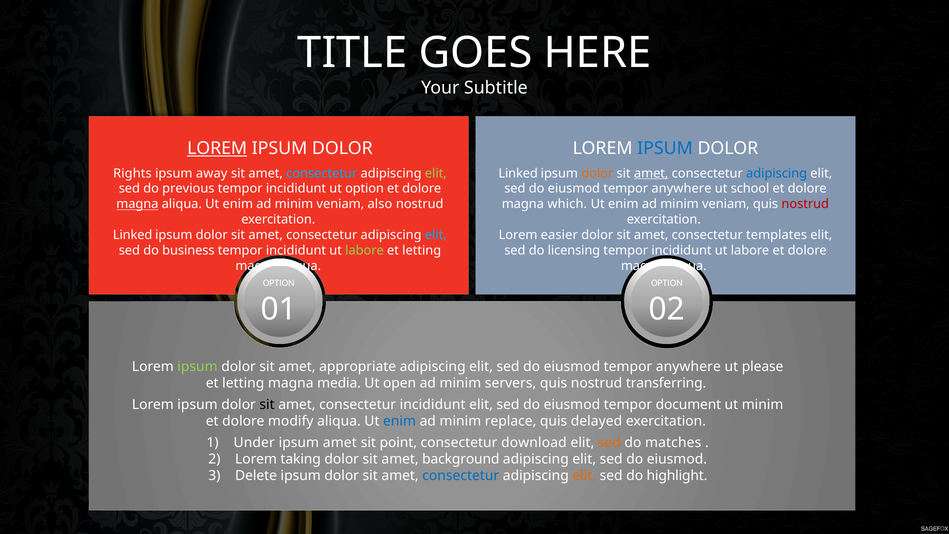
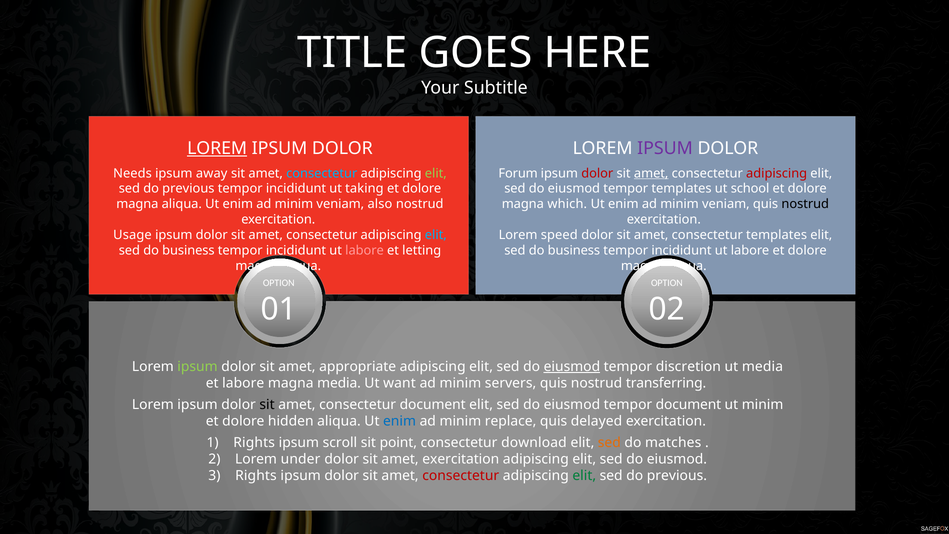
IPSUM colour: blue -> purple (665, 148)
Rights: Rights -> Needs (132, 173)
Linked: Linked -> Forum (518, 173)
dolor colour: orange -> red (597, 173)
adipiscing colour: blue -> red (777, 173)
ut option: option -> taking (364, 189)
anywhere: anywhere -> templates (682, 189)
magna underline: present -> none (137, 204)
nostrud colour: red -> black (805, 204)
Linked: Linked -> Usage (132, 235)
easier: easier -> speed (559, 235)
labore colour: light green -> pink (365, 250)
licensing: licensing -> business (574, 250)
eiusmod underline: none -> present (572, 367)
anywhere: anywhere -> discretion (688, 367)
ut please: please -> media (762, 367)
letting: letting -> labore (243, 383)
open: open -> want (399, 383)
consectetur incididunt: incididunt -> document (433, 405)
modify: modify -> hidden (291, 421)
Under: Under -> Rights (254, 443)
ipsum amet: amet -> scroll (340, 443)
taking: taking -> under (301, 459)
amet background: background -> exercitation (461, 459)
Delete: Delete -> Rights (256, 476)
consectetur colour: blue -> red (461, 476)
elit colour: orange -> green (584, 476)
highlight: highlight -> previous (677, 476)
